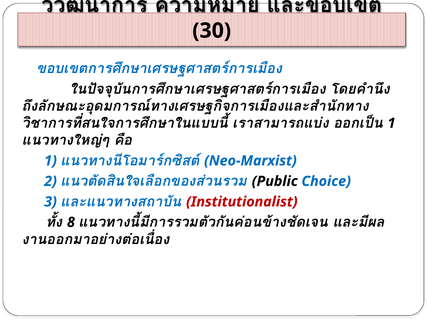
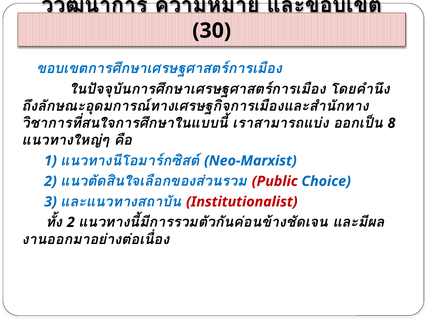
1: 1 -> 8 (392, 123)
Public colour: black -> red (275, 181)
8: 8 -> 2 (71, 222)
